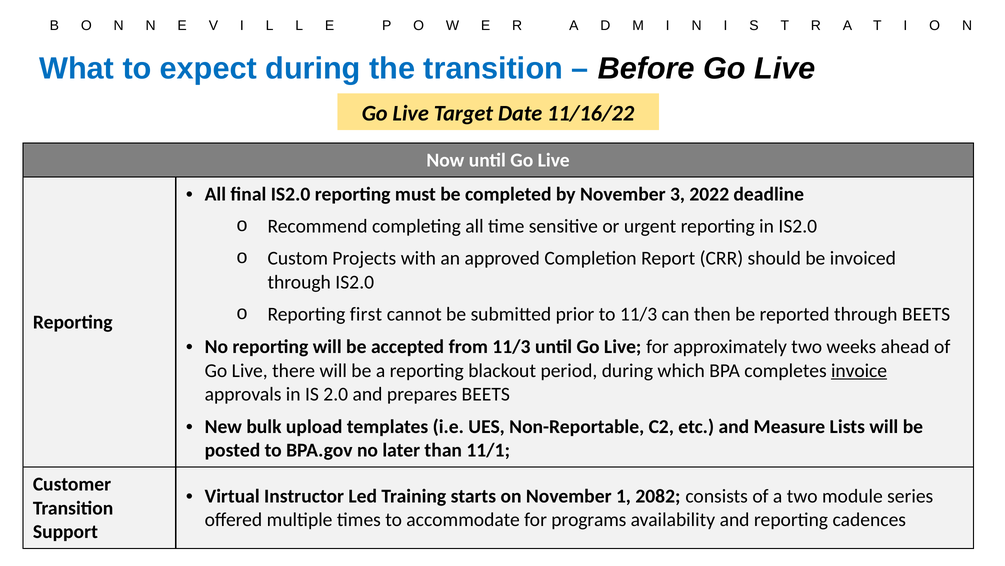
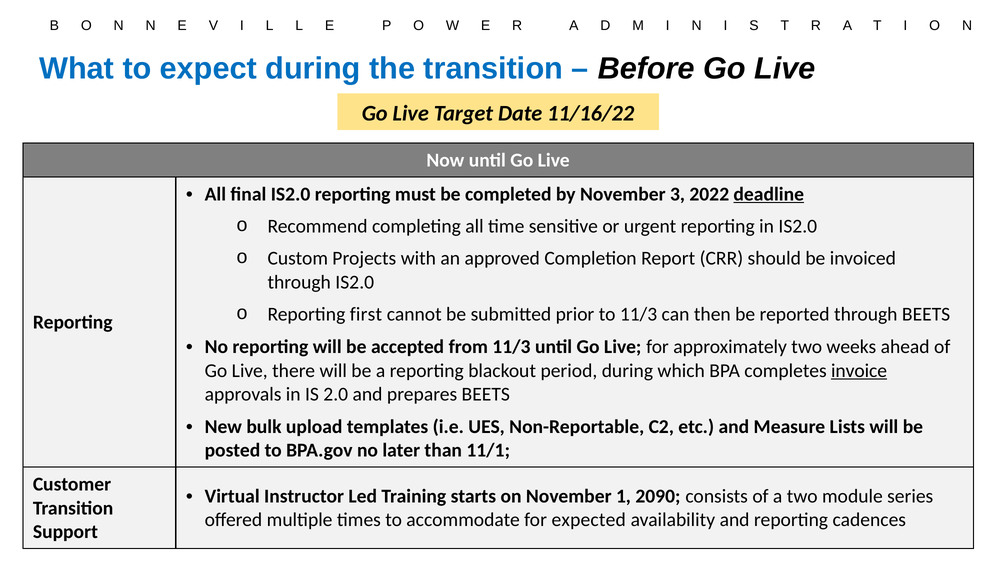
deadline underline: none -> present (769, 194)
2082: 2082 -> 2090 (658, 496)
programs: programs -> expected (589, 519)
